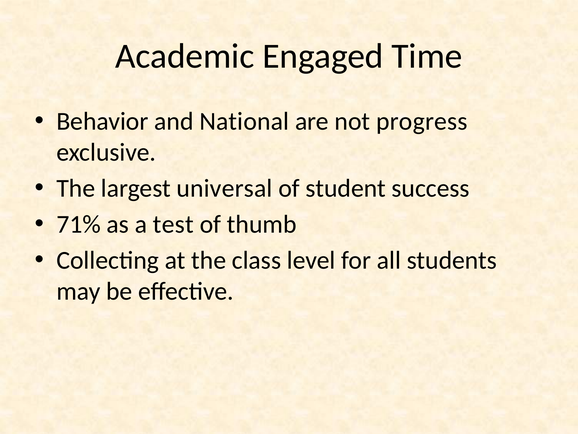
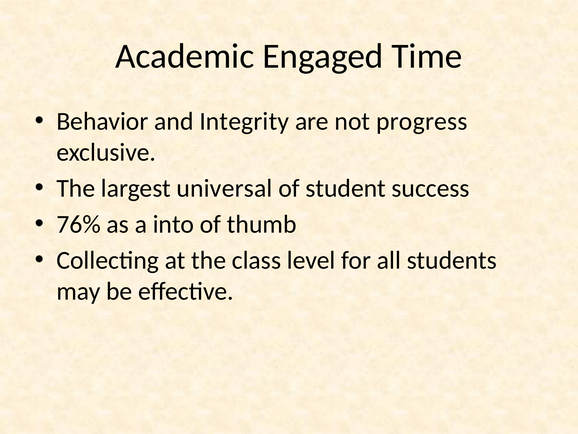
National: National -> Integrity (244, 121)
71%: 71% -> 76% (79, 224)
test: test -> into (173, 224)
